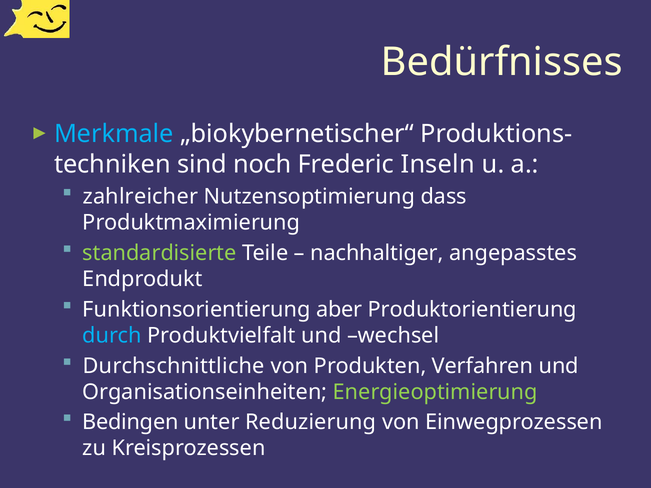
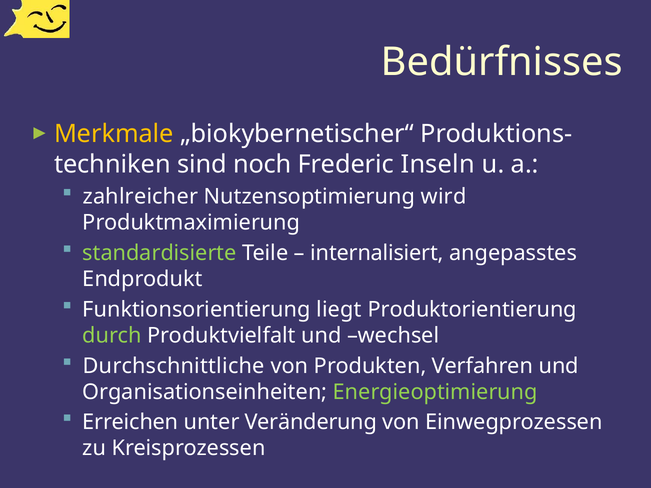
Merkmale colour: light blue -> yellow (114, 134)
dass: dass -> wird (444, 197)
nachhaltiger: nachhaltiger -> internalisiert (377, 253)
aber: aber -> liegt (339, 310)
durch colour: light blue -> light green (112, 336)
Bedingen: Bedingen -> Erreichen (130, 422)
Reduzierung: Reduzierung -> Veränderung (311, 422)
